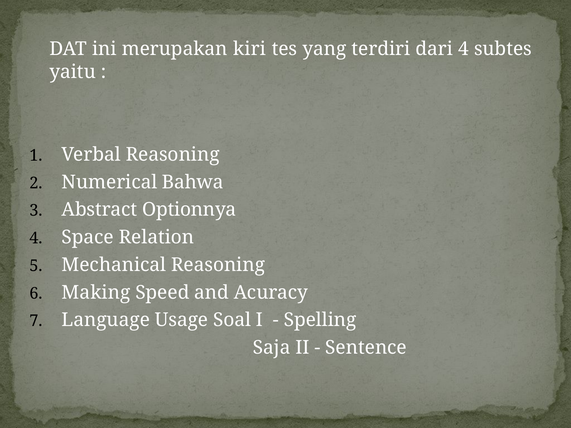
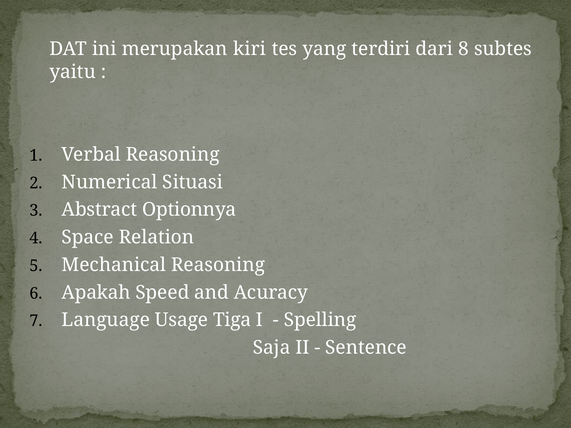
dari 4: 4 -> 8 (463, 49)
Bahwa: Bahwa -> Situasi (193, 182)
Making: Making -> Apakah (96, 293)
Soal: Soal -> Tiga (232, 320)
